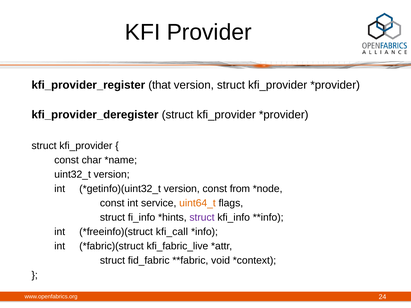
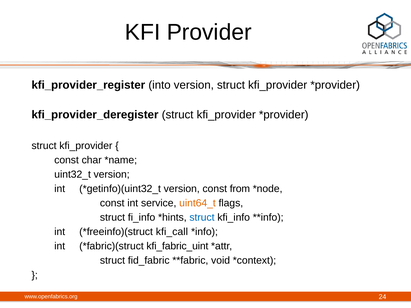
that: that -> into (160, 85)
struct colour: purple -> blue (202, 218)
kfi_fabric_live: kfi_fabric_live -> kfi_fabric_uint (177, 246)
